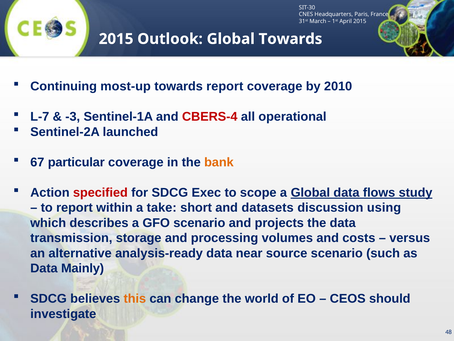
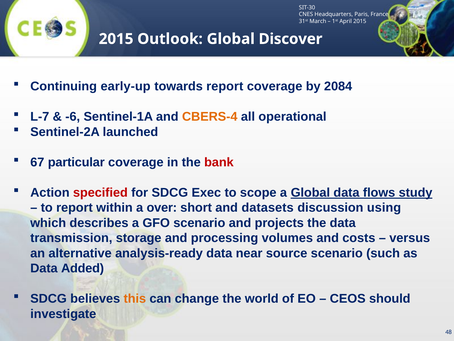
Global Towards: Towards -> Discover (290, 39)
most-up: most-up -> early-up (126, 86)
2010: 2010 -> 2084 (338, 86)
-3: -3 -> -6 (73, 117)
CBERS-4 colour: red -> orange (210, 117)
bank colour: orange -> red (219, 162)
take: take -> over (162, 207)
Mainly: Mainly -> Added (83, 268)
